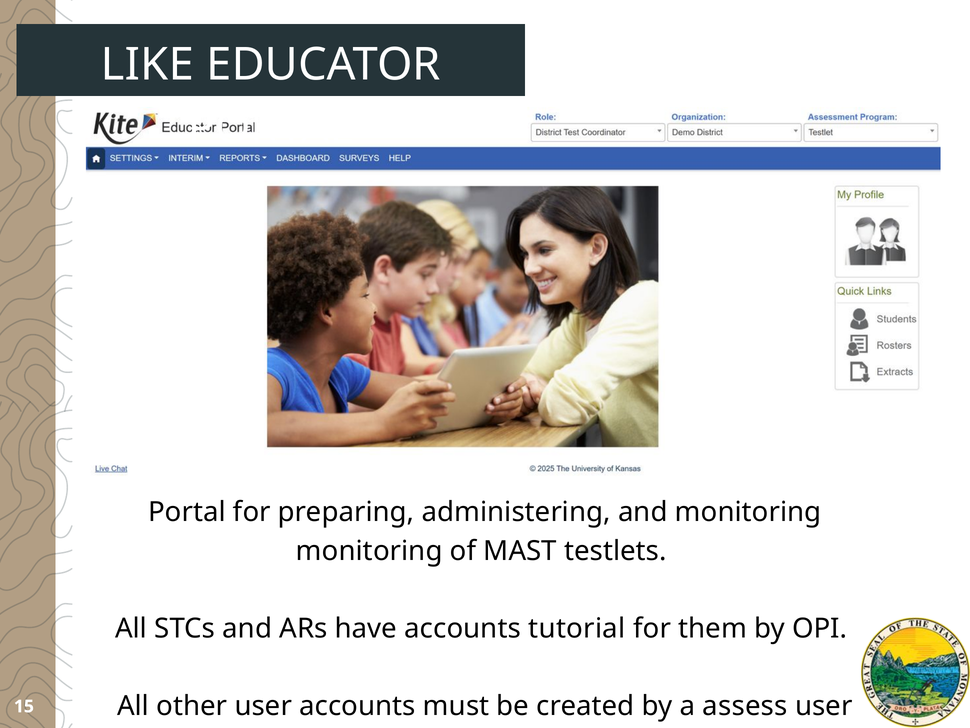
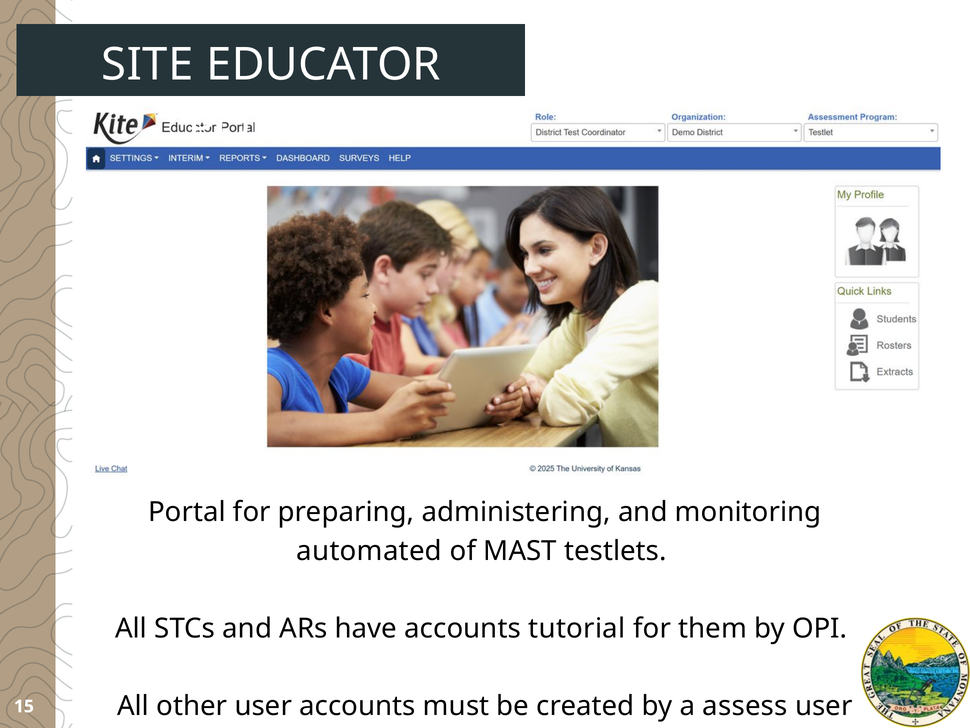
LIKE: LIKE -> SITE (147, 65)
monitoring: monitoring -> automated (369, 551)
